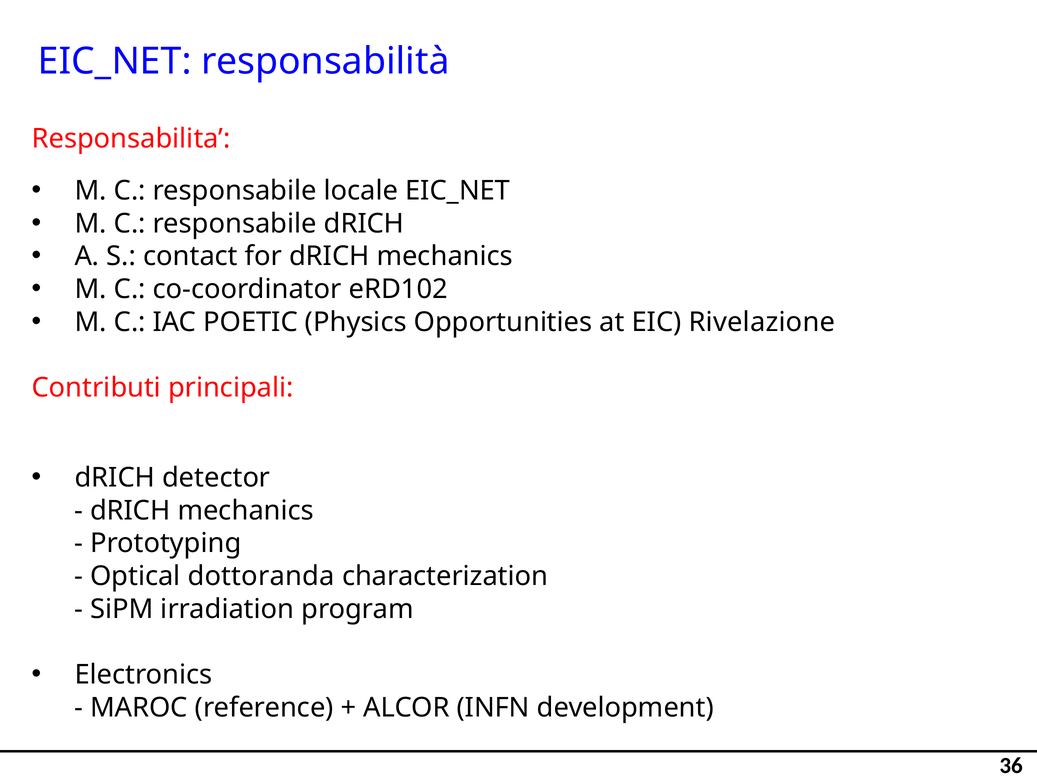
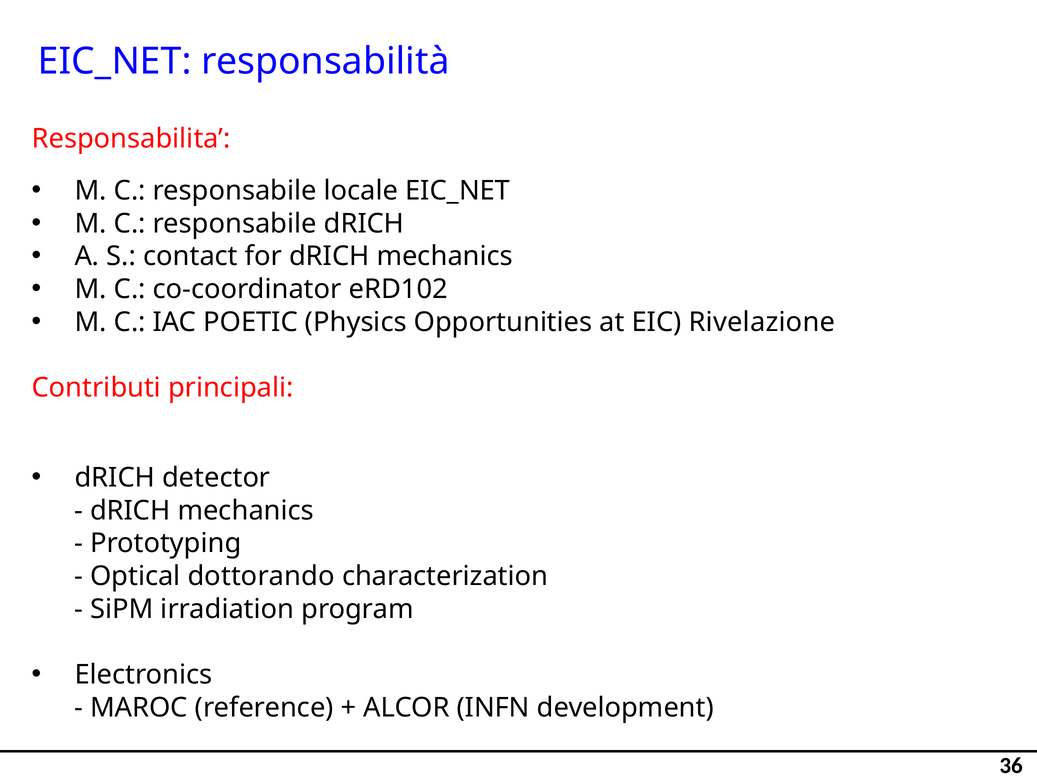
dottoranda: dottoranda -> dottorando (261, 576)
